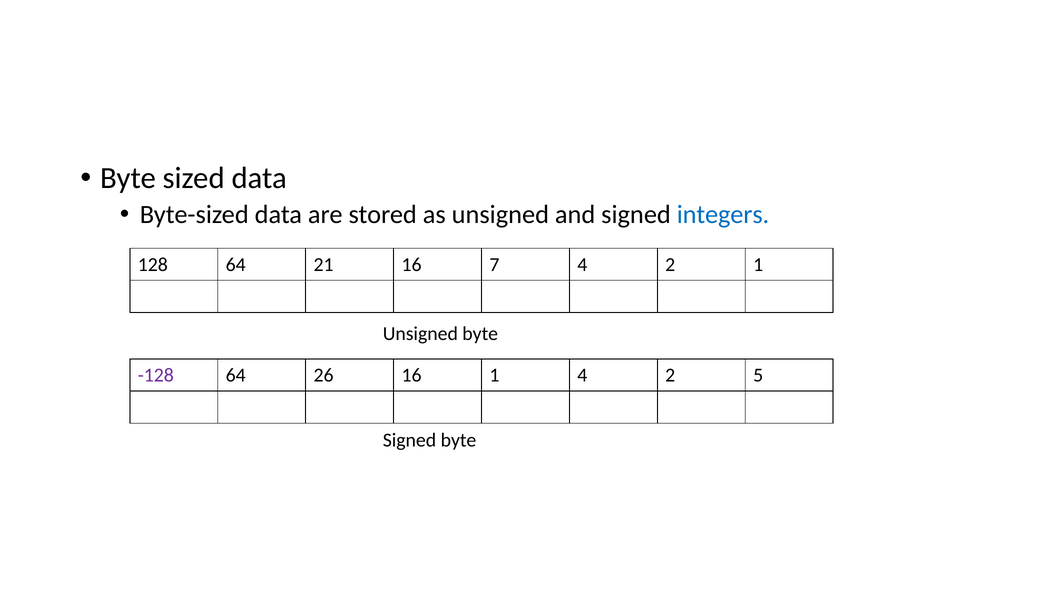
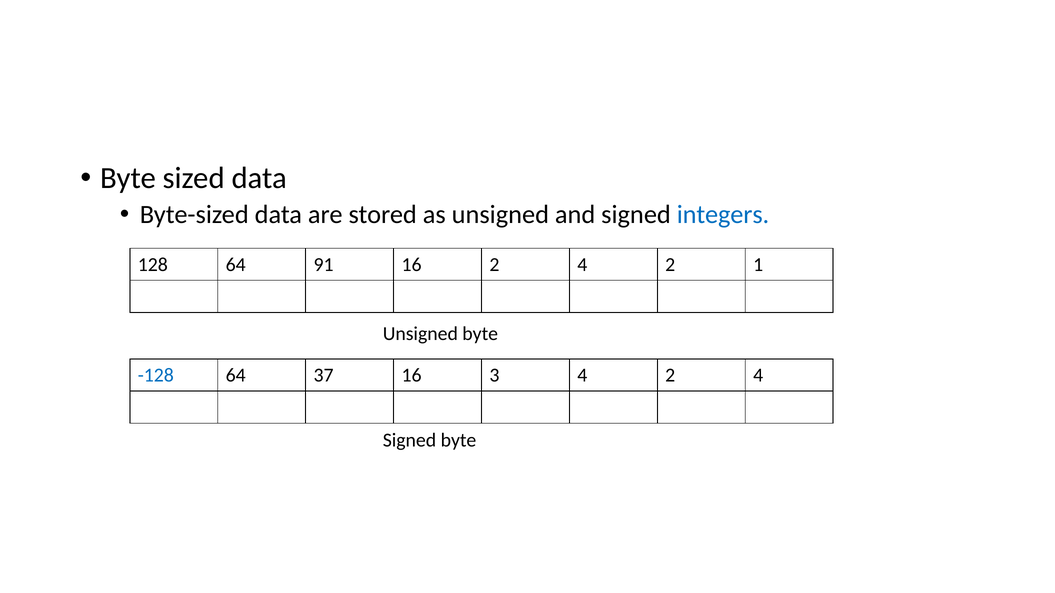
21: 21 -> 91 (324, 265)
16 7: 7 -> 2 (494, 265)
-128 colour: purple -> blue (156, 376)
26: 26 -> 37 (324, 376)
16 1: 1 -> 3 (494, 376)
4 2 5: 5 -> 4 (758, 376)
